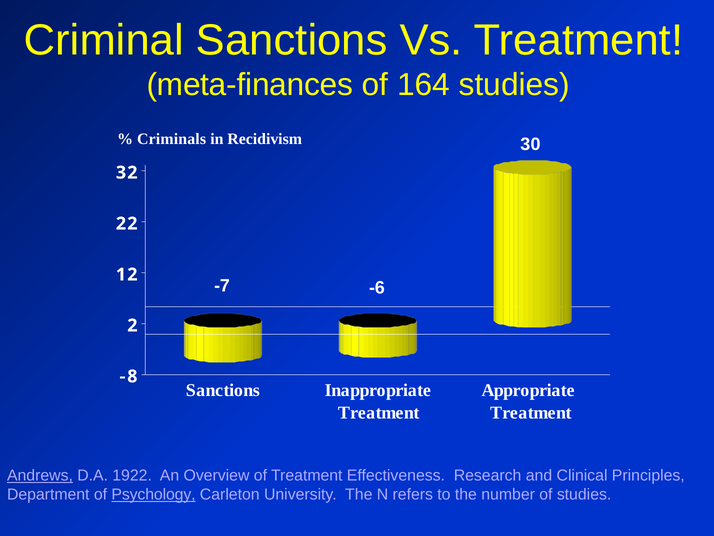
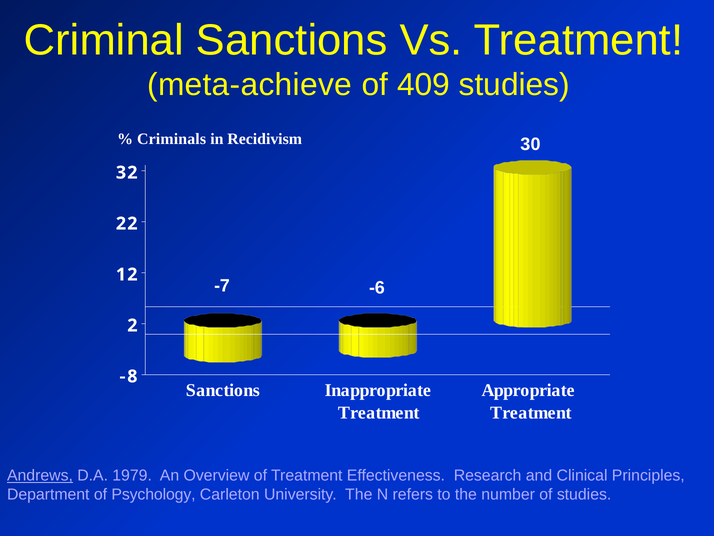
meta-finances: meta-finances -> meta-achieve (250, 85)
164: 164 -> 409 (424, 85)
1922: 1922 -> 1979 (132, 475)
Psychology underline: present -> none (154, 494)
